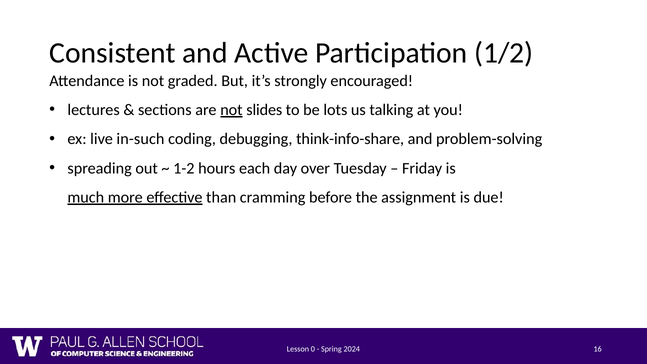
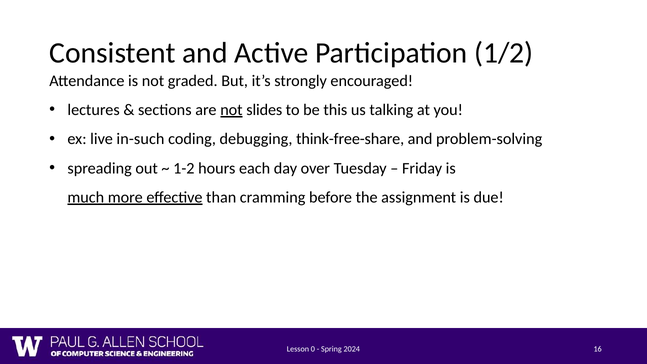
lots: lots -> this (335, 110)
think-info-share: think-info-share -> think-free-share (350, 139)
